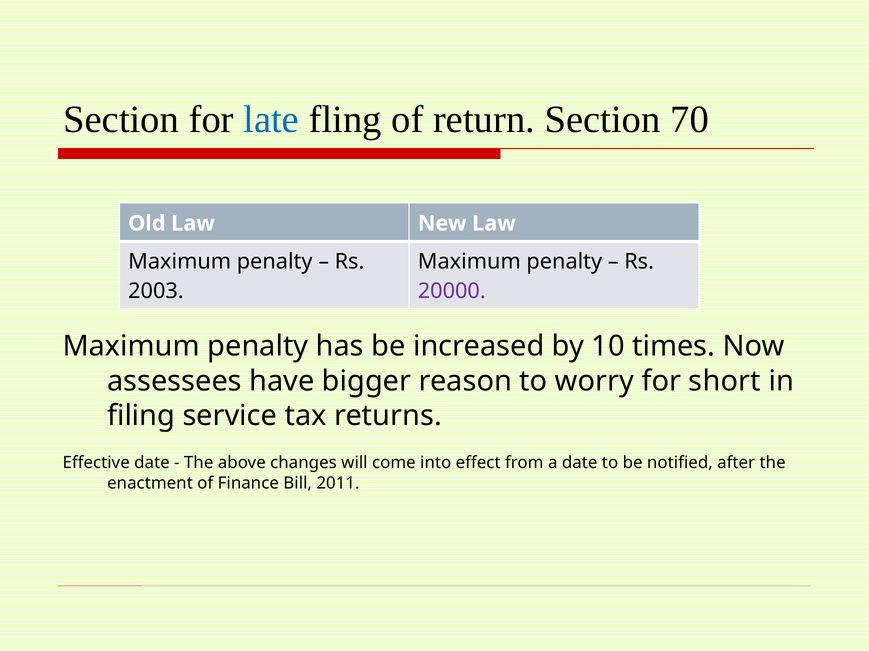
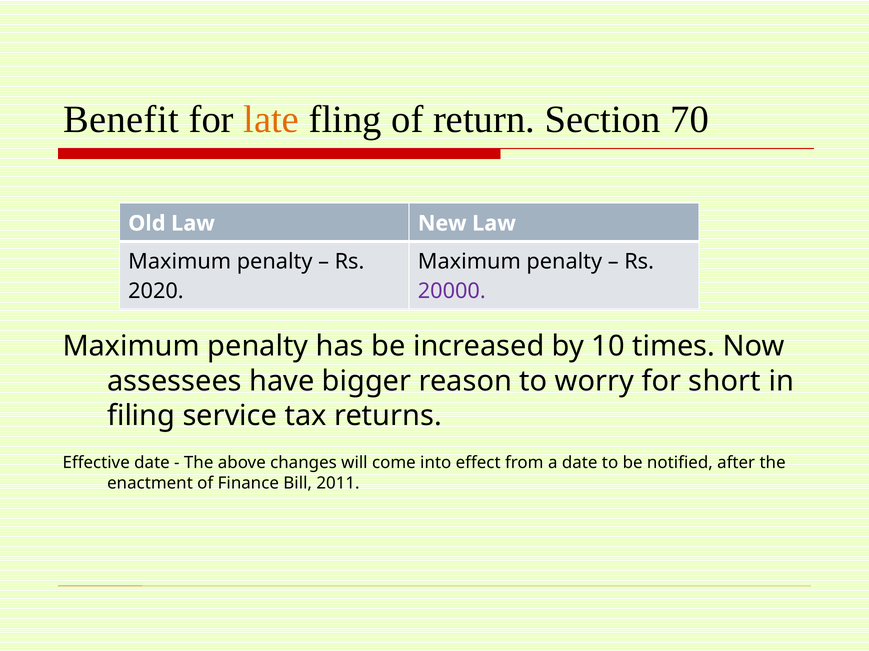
Section: Section -> Benefit (121, 120)
late colour: blue -> orange (271, 120)
2003: 2003 -> 2020 (156, 292)
